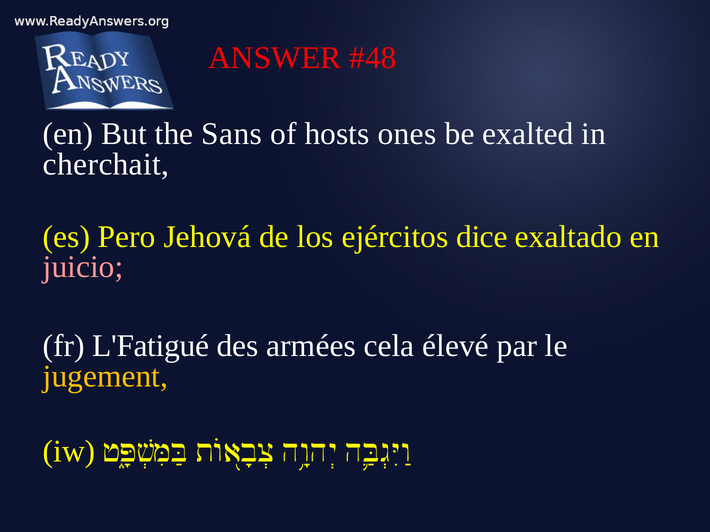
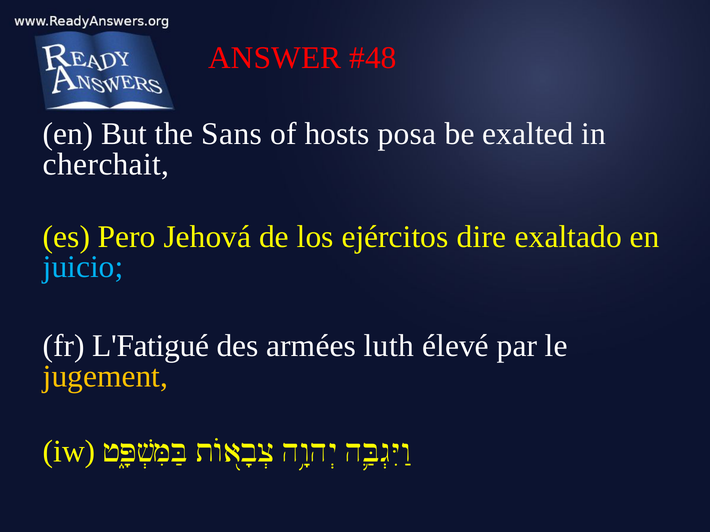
ones: ones -> posa (407, 134)
dice: dice -> dire (481, 237)
juicio colour: pink -> light blue (83, 267)
cela: cela -> luth (389, 346)
